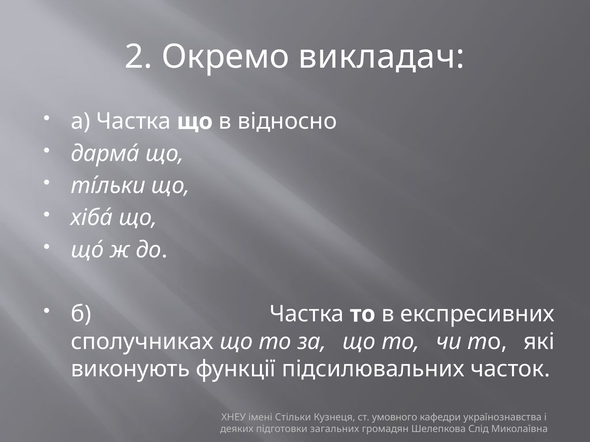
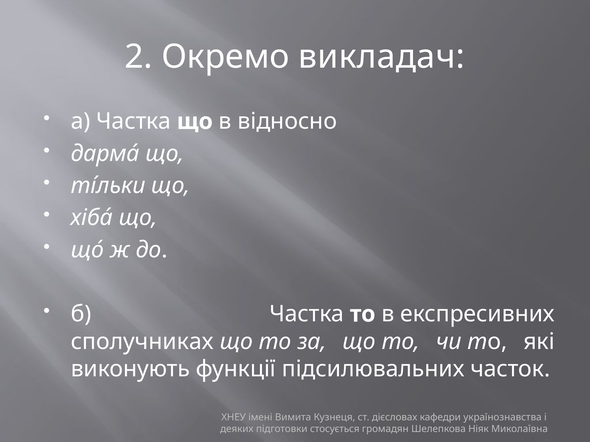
Стільки: Стільки -> Вимита (293, 418)
умовного: умовного -> дієсловах (395, 418)
загальних: загальних -> стосується (335, 429)
Слід: Слід -> Ніяк (479, 429)
